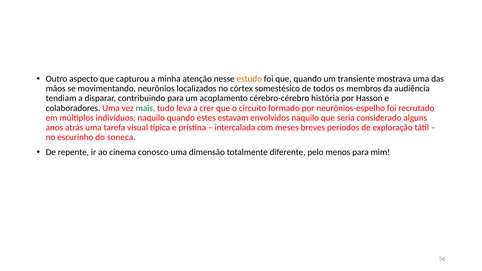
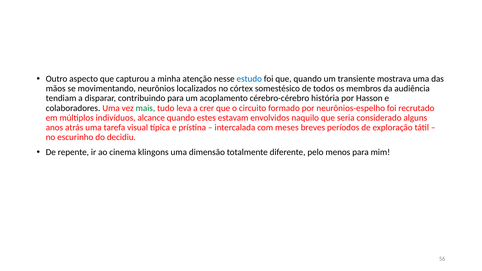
estudo colour: orange -> blue (249, 79)
indivíduos naquilo: naquilo -> alcance (151, 118)
soneca: soneca -> decidiu (121, 137)
conosco: conosco -> klingons (153, 152)
